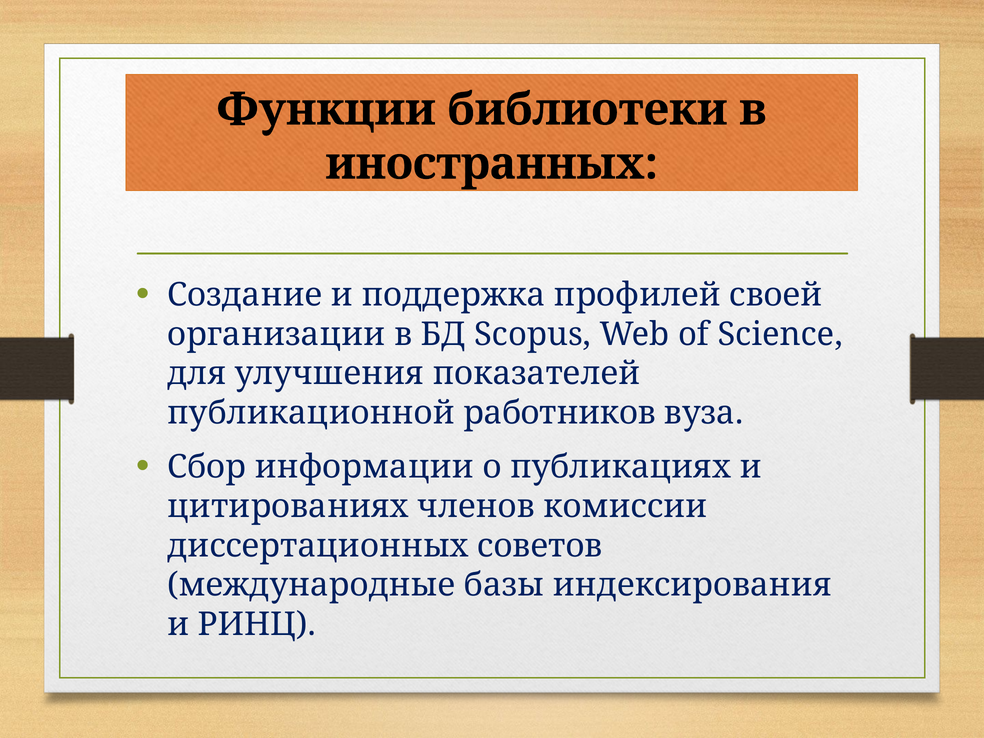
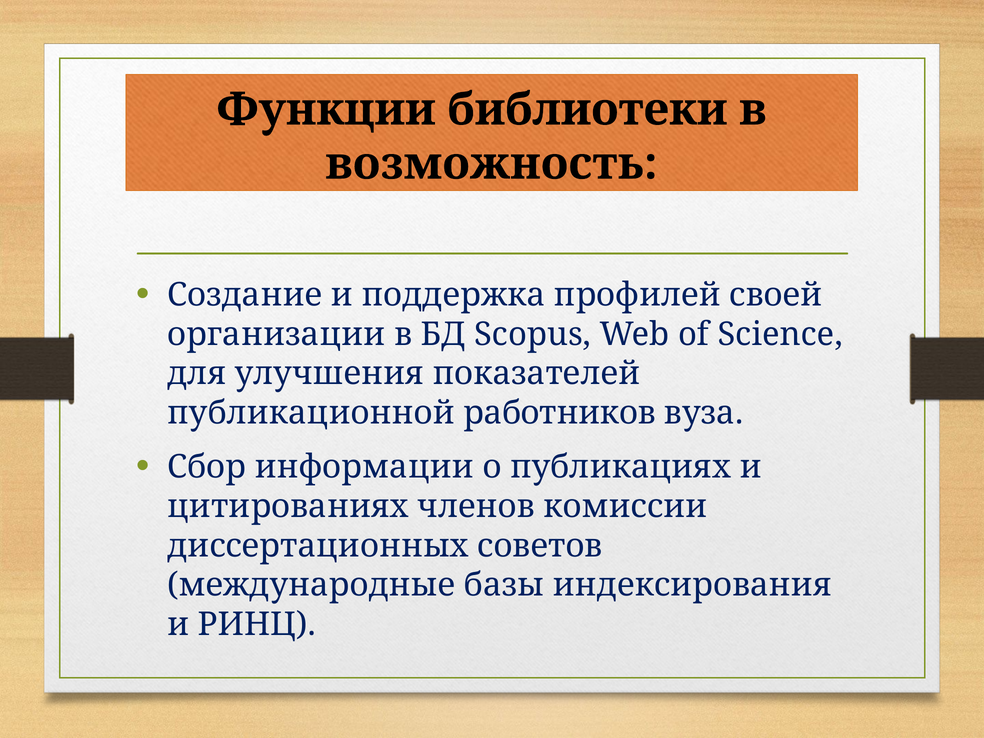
иностранных: иностранных -> возможность (491, 164)
